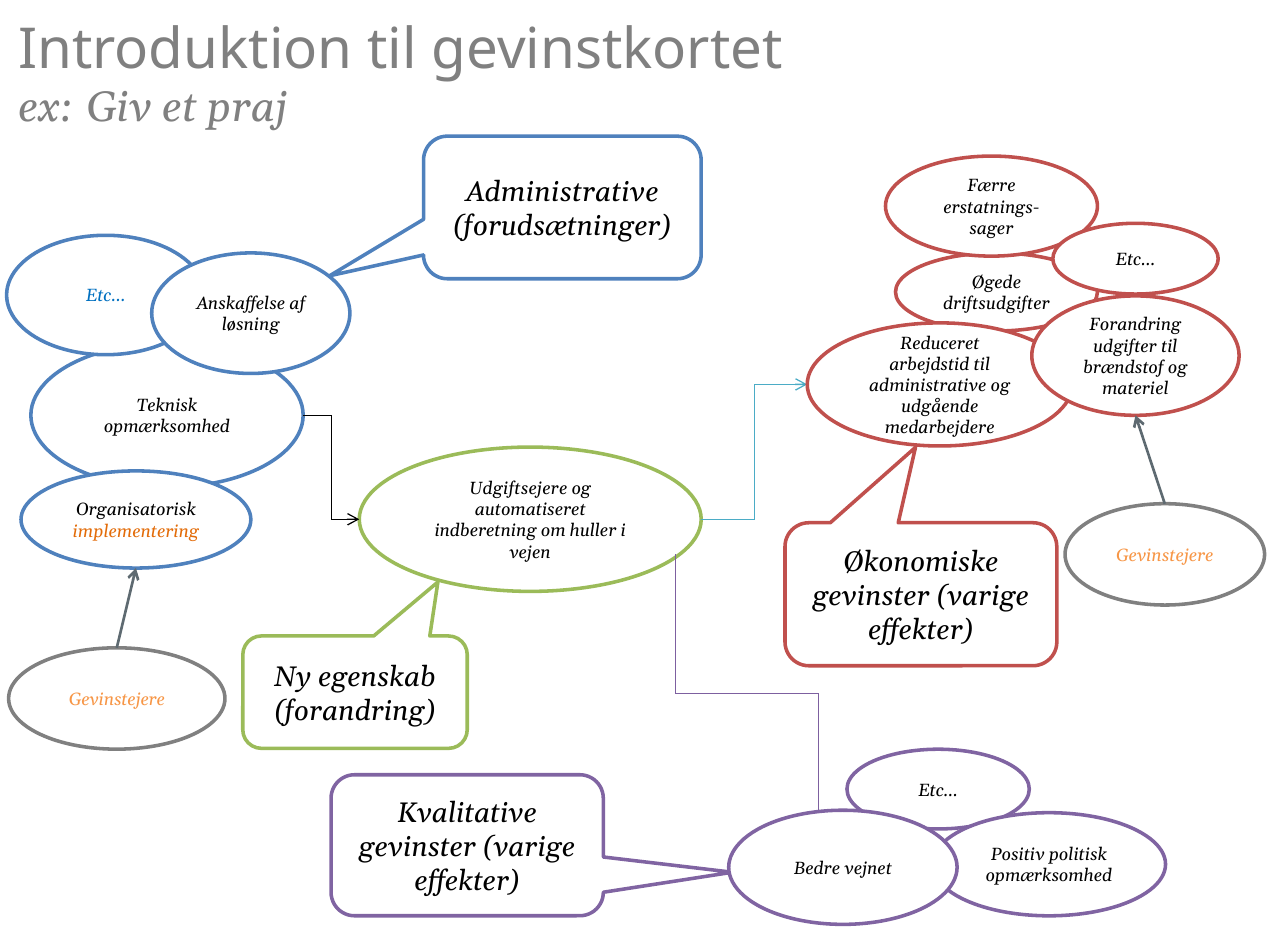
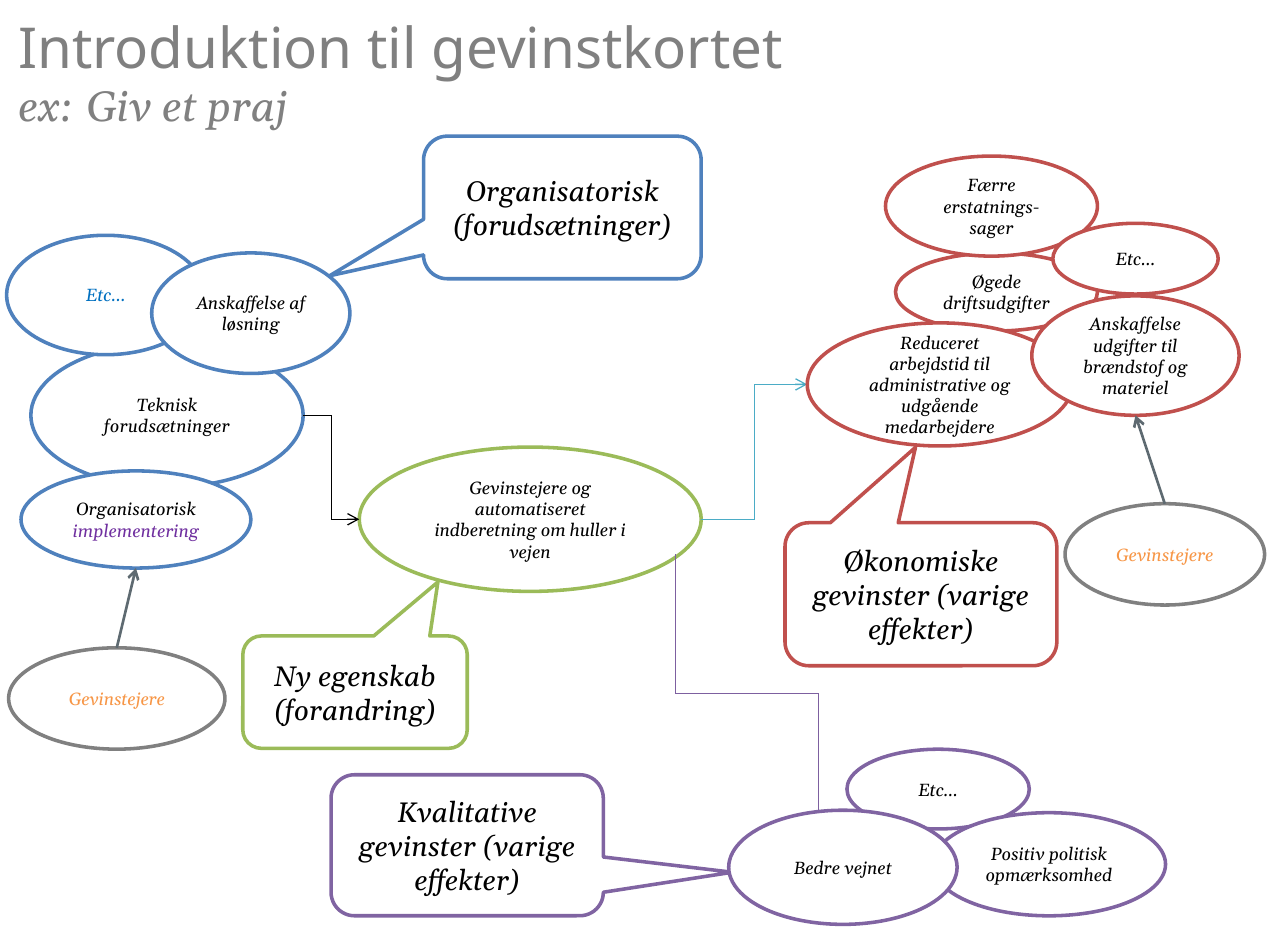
Administrative: Administrative -> Organisatorisk (562, 193)
Forandring: Forandring -> Anskaffelse (1135, 325)
opmærksomhed: opmærksomhed -> forudsætninger (167, 427)
Udgiftsejere: Udgiftsejere -> Gevinstejere (518, 489)
implementering colour: orange -> purple (136, 532)
